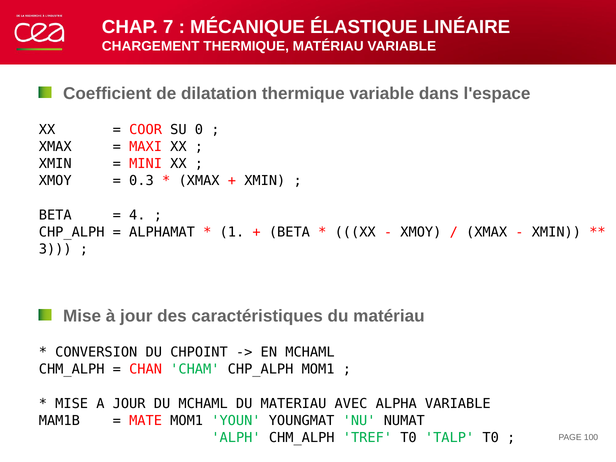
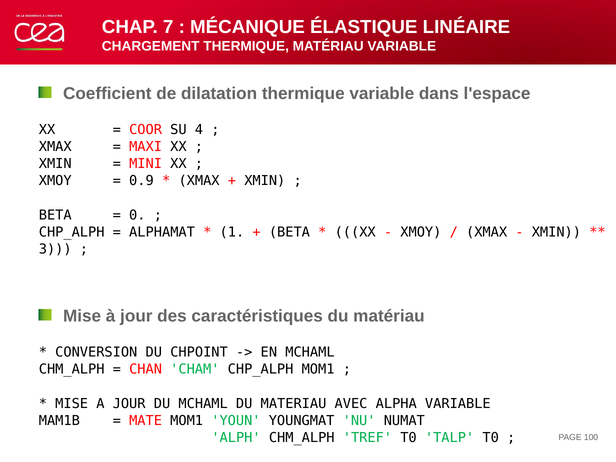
0: 0 -> 4 (199, 130)
0.3: 0.3 -> 0.9 (141, 181)
4: 4 -> 0 (137, 215)
